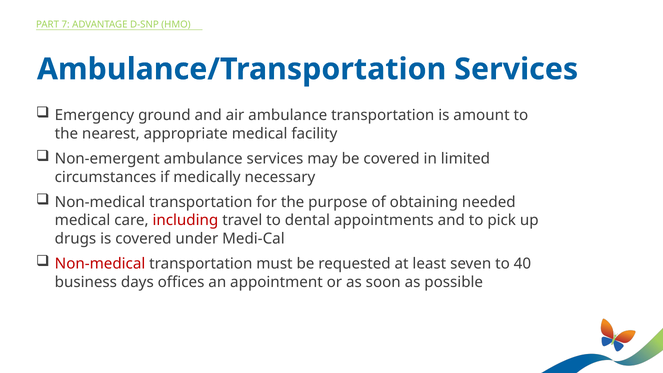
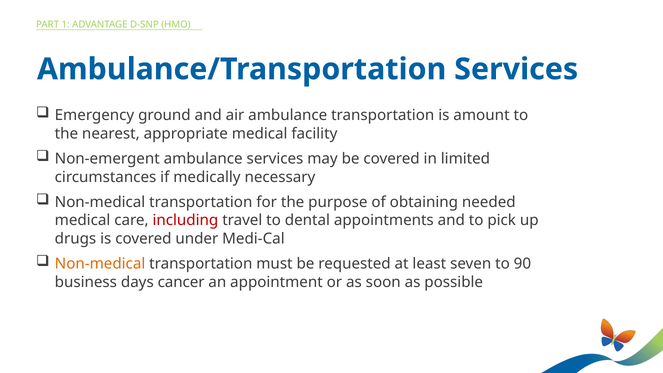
7: 7 -> 1 (66, 24)
Non-medical colour: red -> orange (100, 264)
40: 40 -> 90 (522, 264)
offices: offices -> cancer (181, 282)
